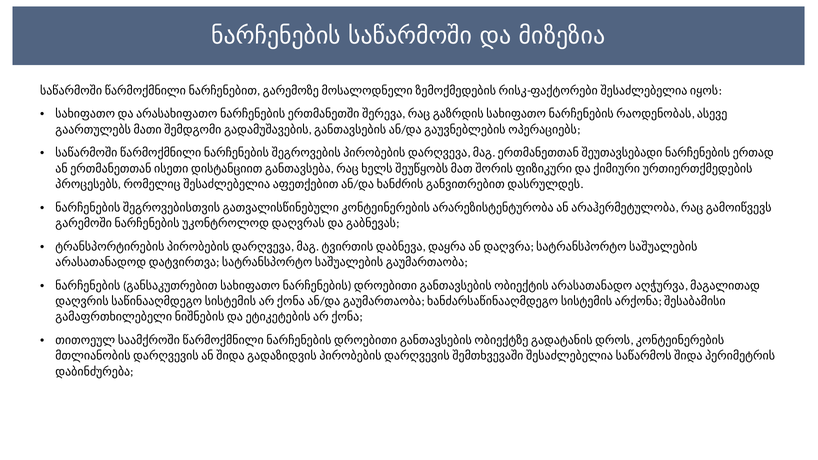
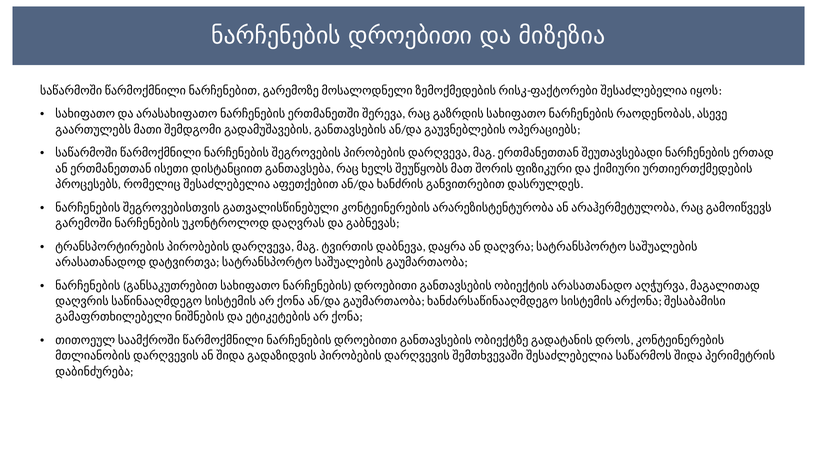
საწარმოში: საწარმოში -> დროებითი (410, 36)
